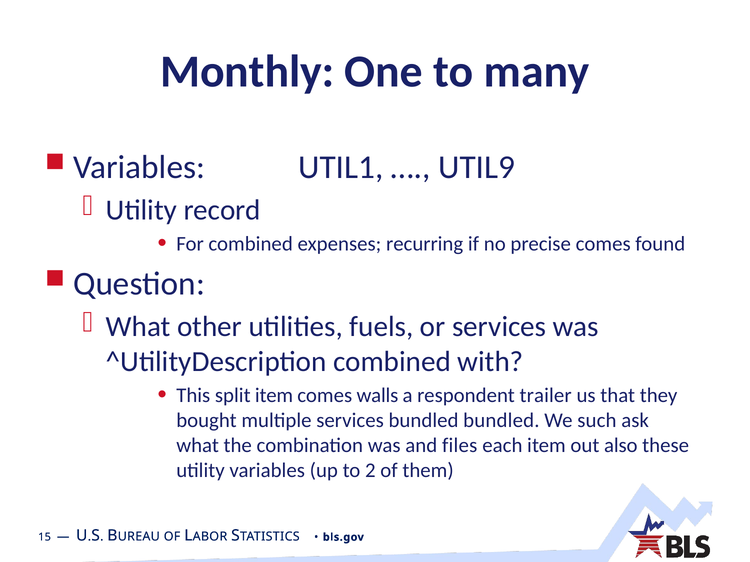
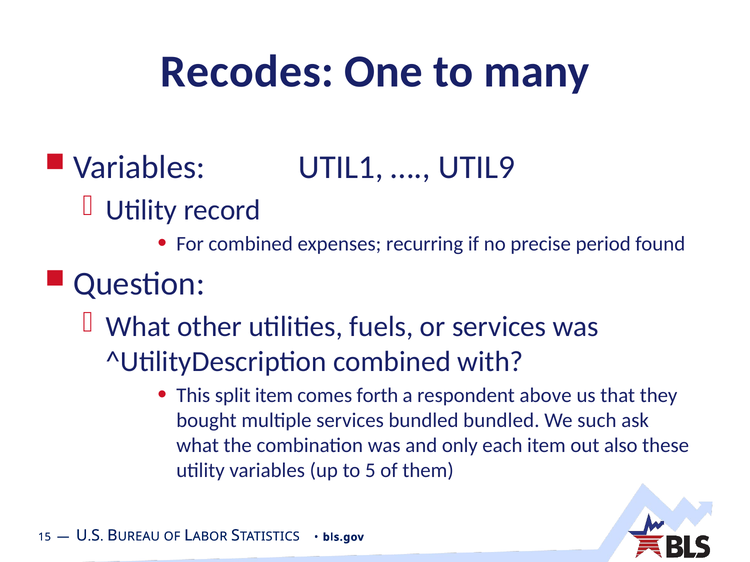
Monthly: Monthly -> Recodes (247, 72)
precise comes: comes -> period (603, 244)
walls: walls -> forth (377, 396)
trailer: trailer -> above (546, 396)
files: files -> only (460, 446)
2: 2 -> 5 (370, 471)
